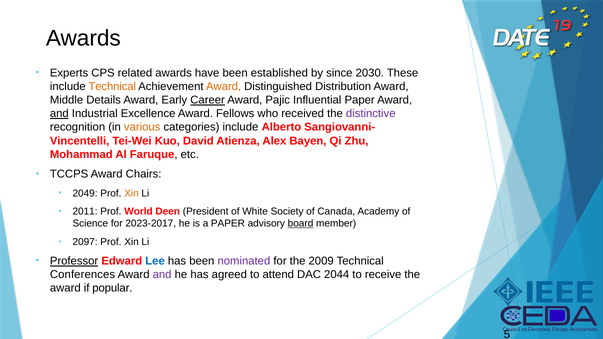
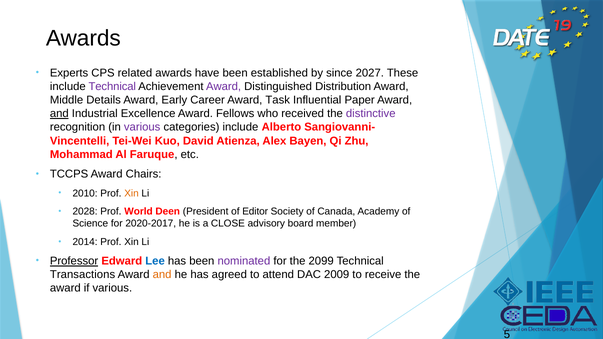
2030: 2030 -> 2027 (370, 73)
Technical colour: orange -> purple (112, 87)
Award colour: orange -> purple (224, 87)
Career underline: present -> none (208, 100)
Pajic: Pajic -> Task (278, 100)
various colour: orange -> purple (142, 127)
2049: 2049 -> 2010 (85, 193)
2011: 2011 -> 2028 (85, 212)
White: White -> Editor (255, 212)
2023-2017: 2023-2017 -> 2020-2017 (151, 224)
a PAPER: PAPER -> CLOSE (228, 224)
board underline: present -> none (301, 224)
2097: 2097 -> 2014 (85, 242)
2009: 2009 -> 2099 (321, 261)
Conferences: Conferences -> Transactions (83, 275)
and colour: purple -> orange (162, 275)
2044: 2044 -> 2009 (337, 275)
if popular: popular -> various (112, 288)
